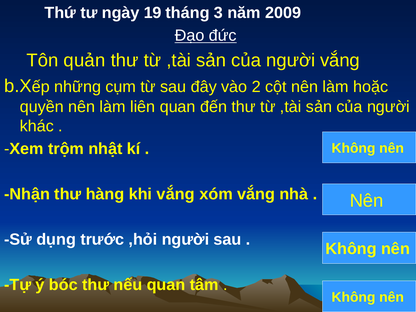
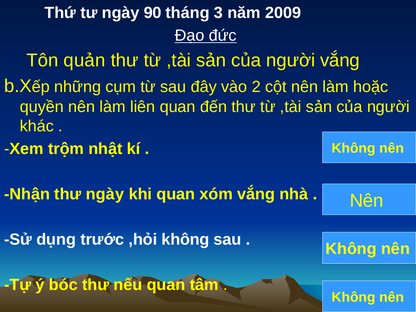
19: 19 -> 90 (153, 13)
thư hàng: hàng -> ngày (105, 194)
khi vắng: vắng -> quan (176, 194)
,hỏi người: người -> không (186, 240)
